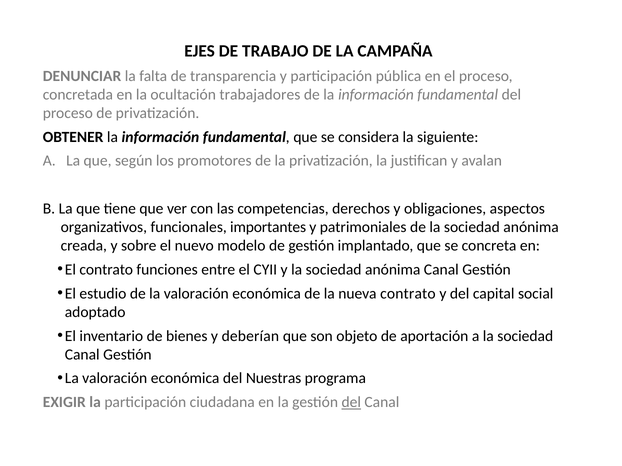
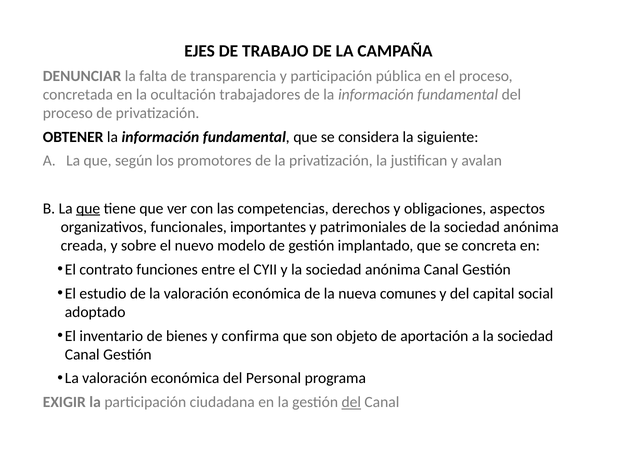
que underline: none -> present (88, 209)
nueva contrato: contrato -> comunes (408, 294)
deberían: deberían -> confirma (250, 336)
Nuestras: Nuestras -> Personal (273, 379)
